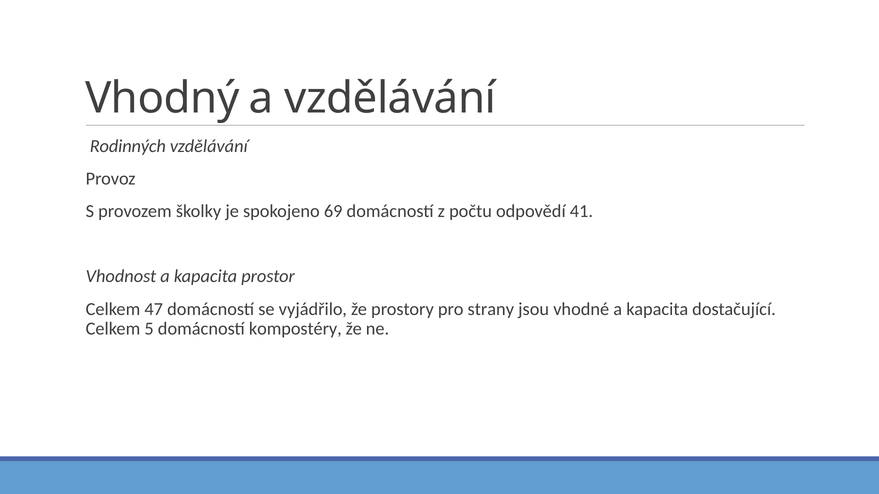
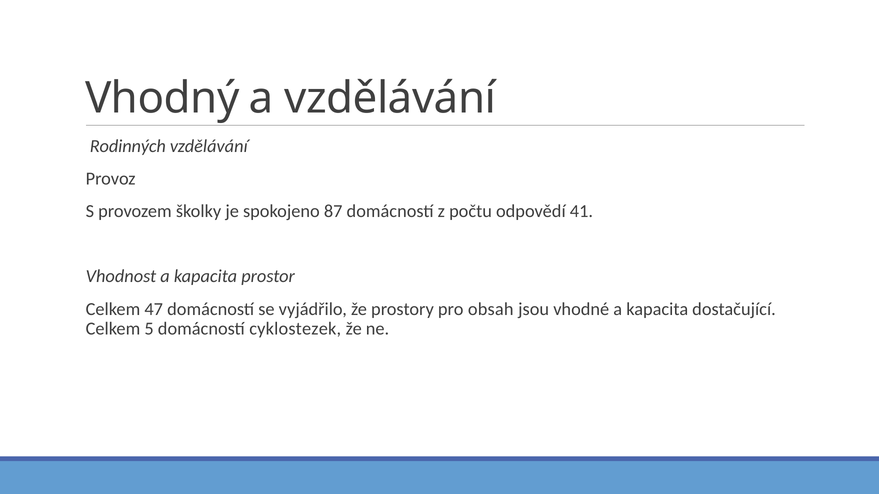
69: 69 -> 87 (333, 211)
strany: strany -> obsah (491, 309)
kompostéry: kompostéry -> cyklostezek (295, 329)
